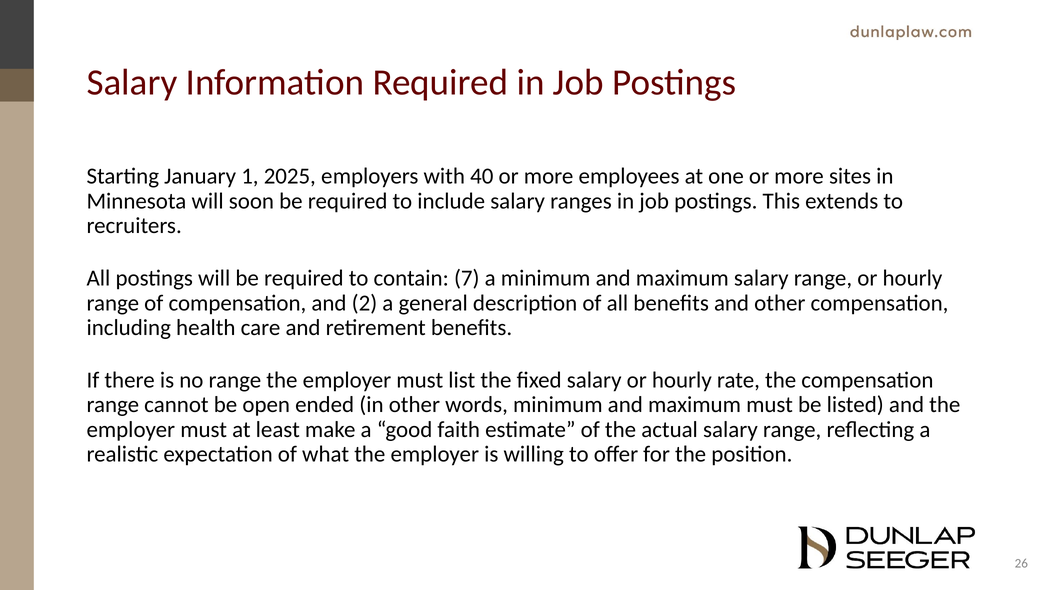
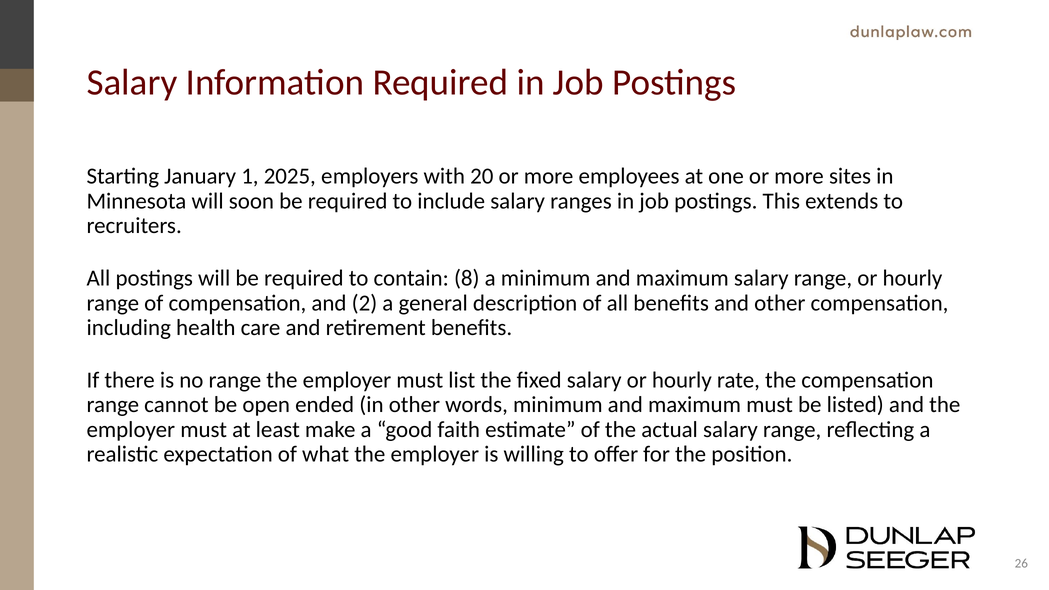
40: 40 -> 20 (482, 176)
7: 7 -> 8 (467, 278)
